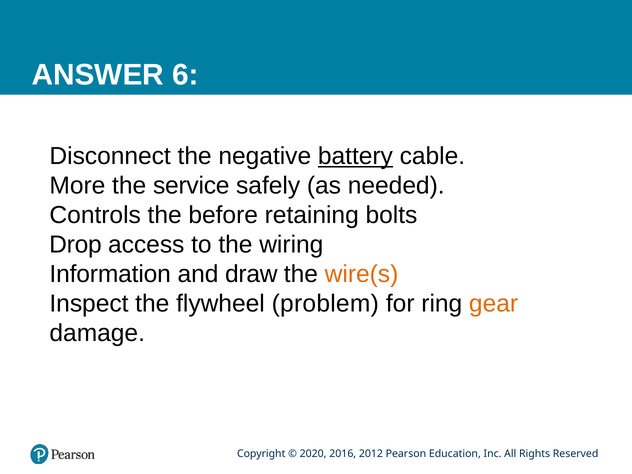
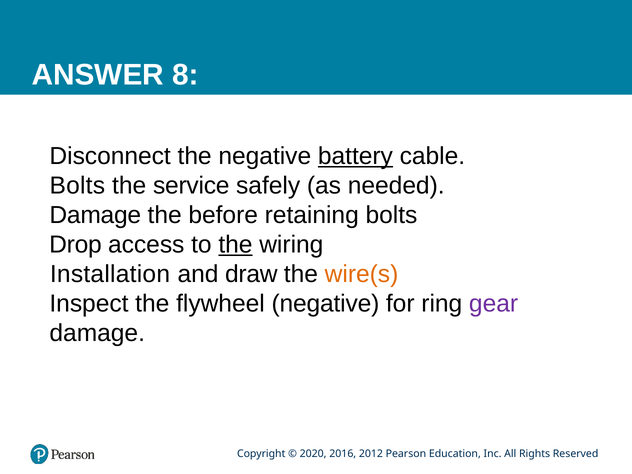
6: 6 -> 8 (185, 75)
More: More -> Bolts (77, 186)
Controls: Controls -> Damage (95, 215)
the underline: none -> present (235, 245)
Information: Information -> Installation (110, 274)
flywheel problem: problem -> negative (325, 304)
gear colour: orange -> purple (494, 304)
